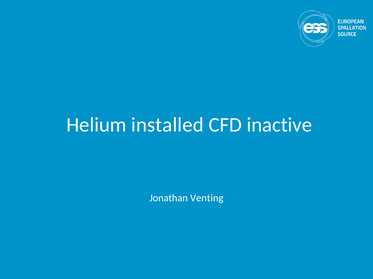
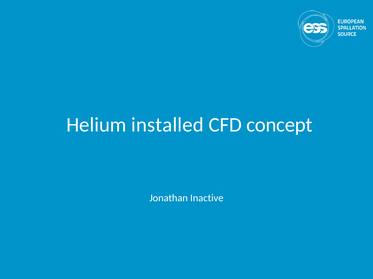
inactive: inactive -> concept (279, 125)
Venting: Venting -> Inactive (207, 199)
